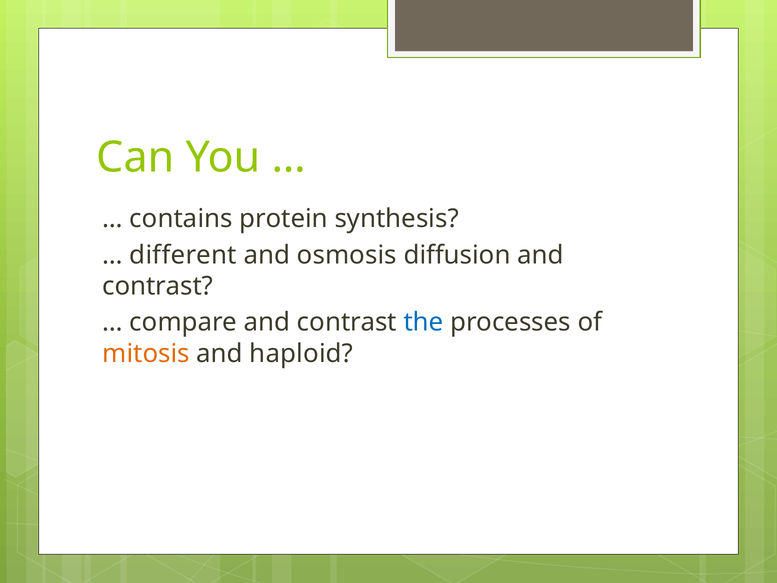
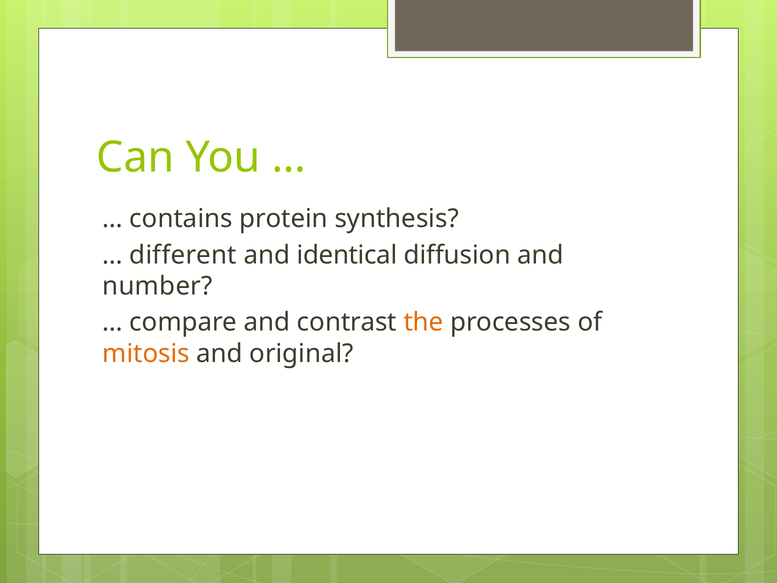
osmosis: osmosis -> identical (347, 255)
contrast: contrast -> number (158, 286)
the colour: blue -> orange (424, 322)
haploid: haploid -> original (301, 353)
